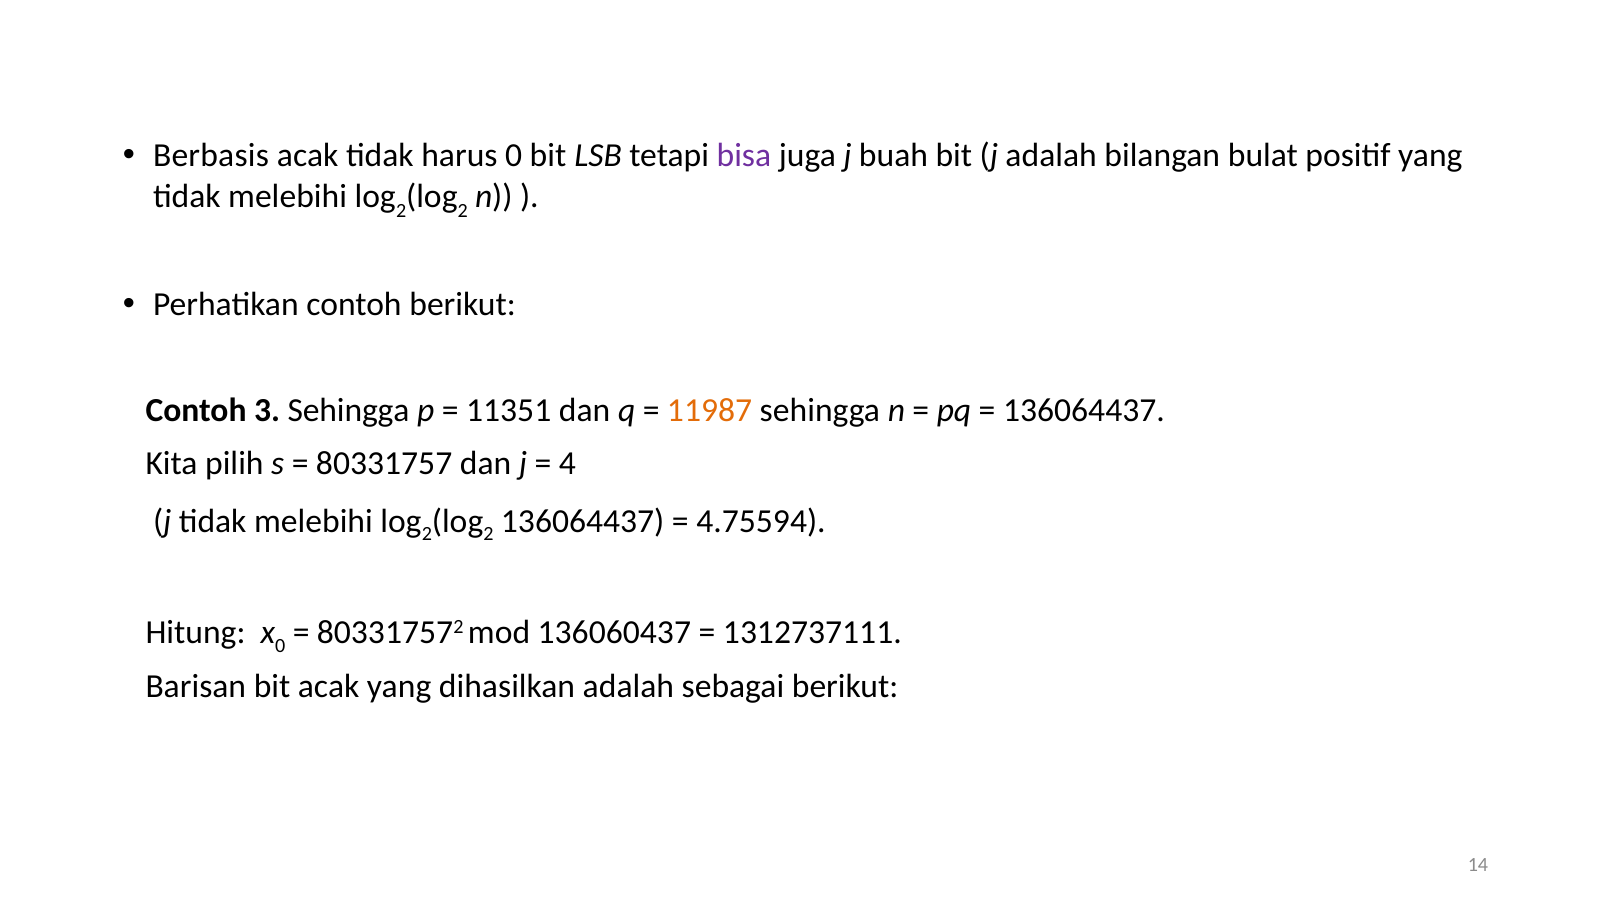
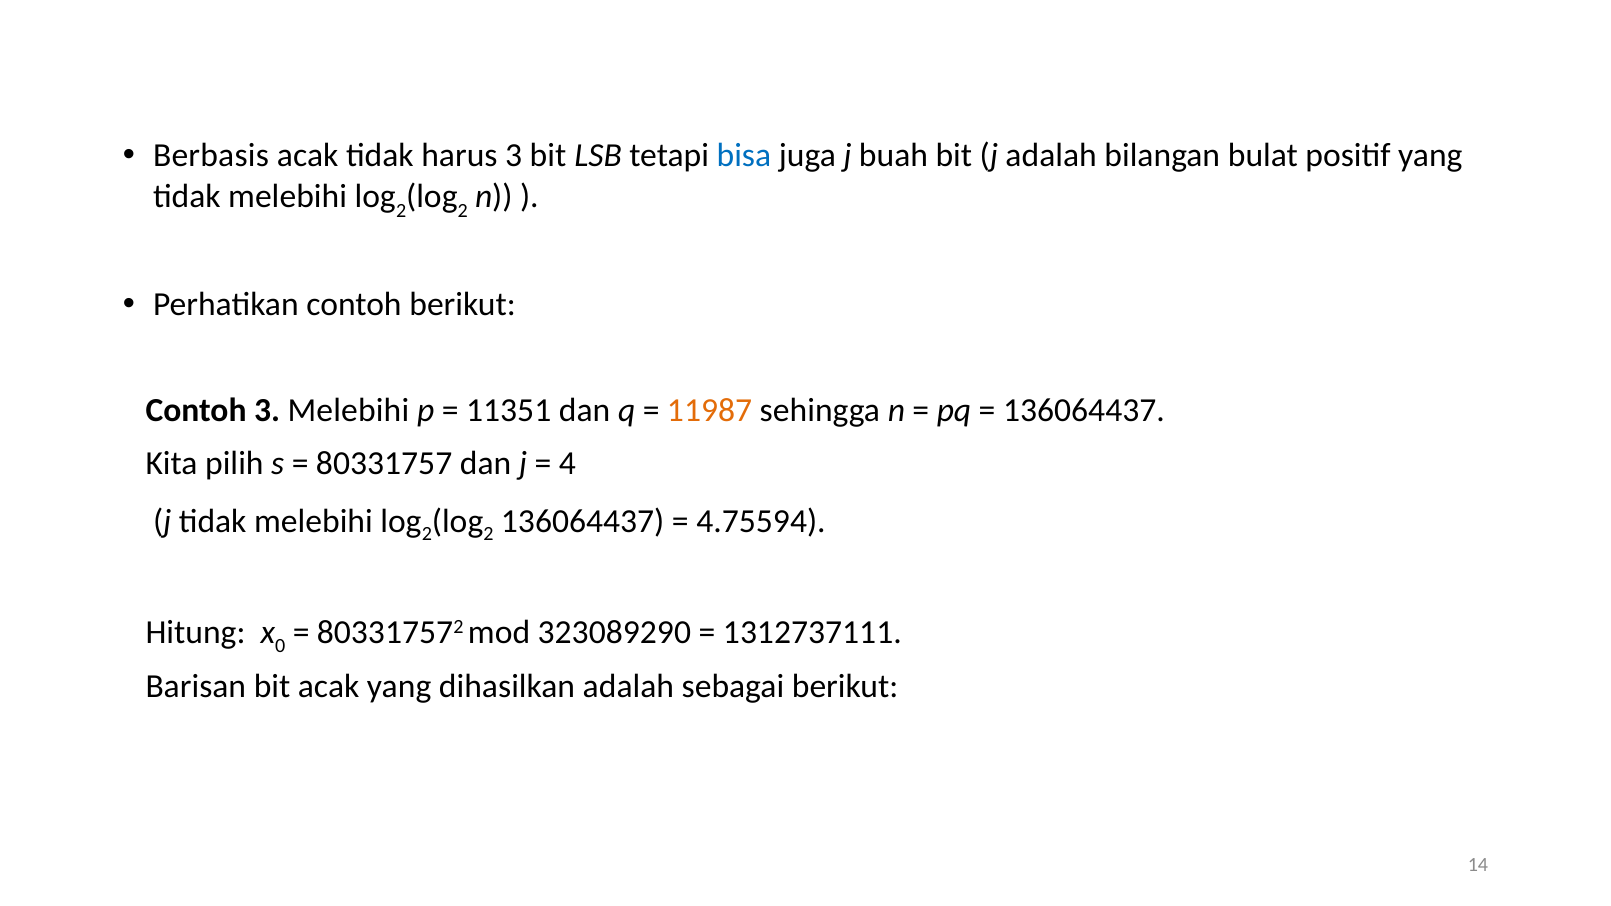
harus 0: 0 -> 3 (514, 156)
bisa colour: purple -> blue (744, 156)
3 Sehingga: Sehingga -> Melebihi (348, 411)
136060437: 136060437 -> 323089290 (614, 633)
